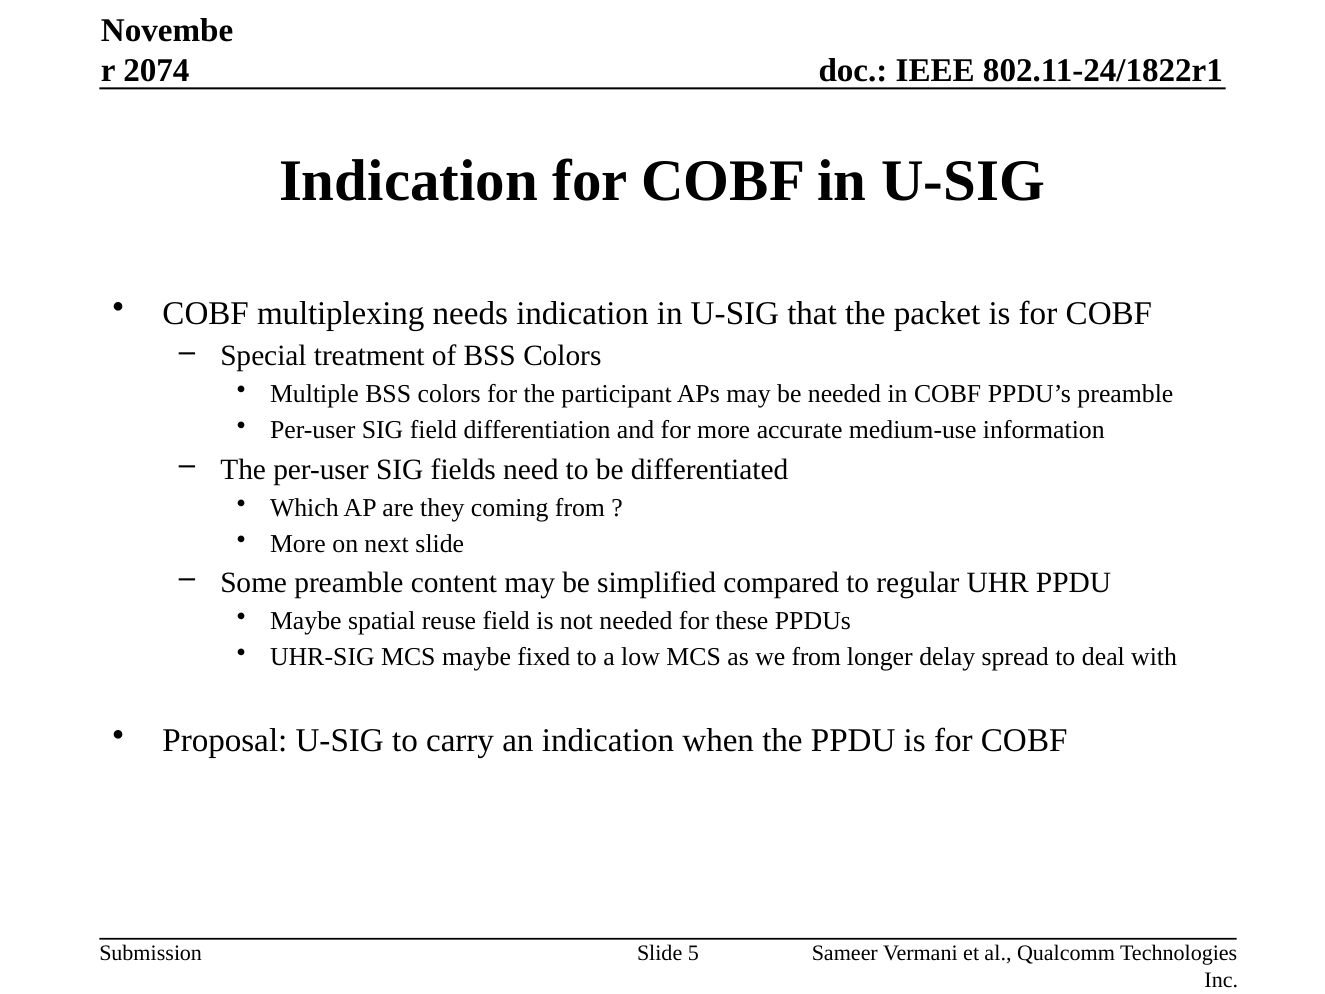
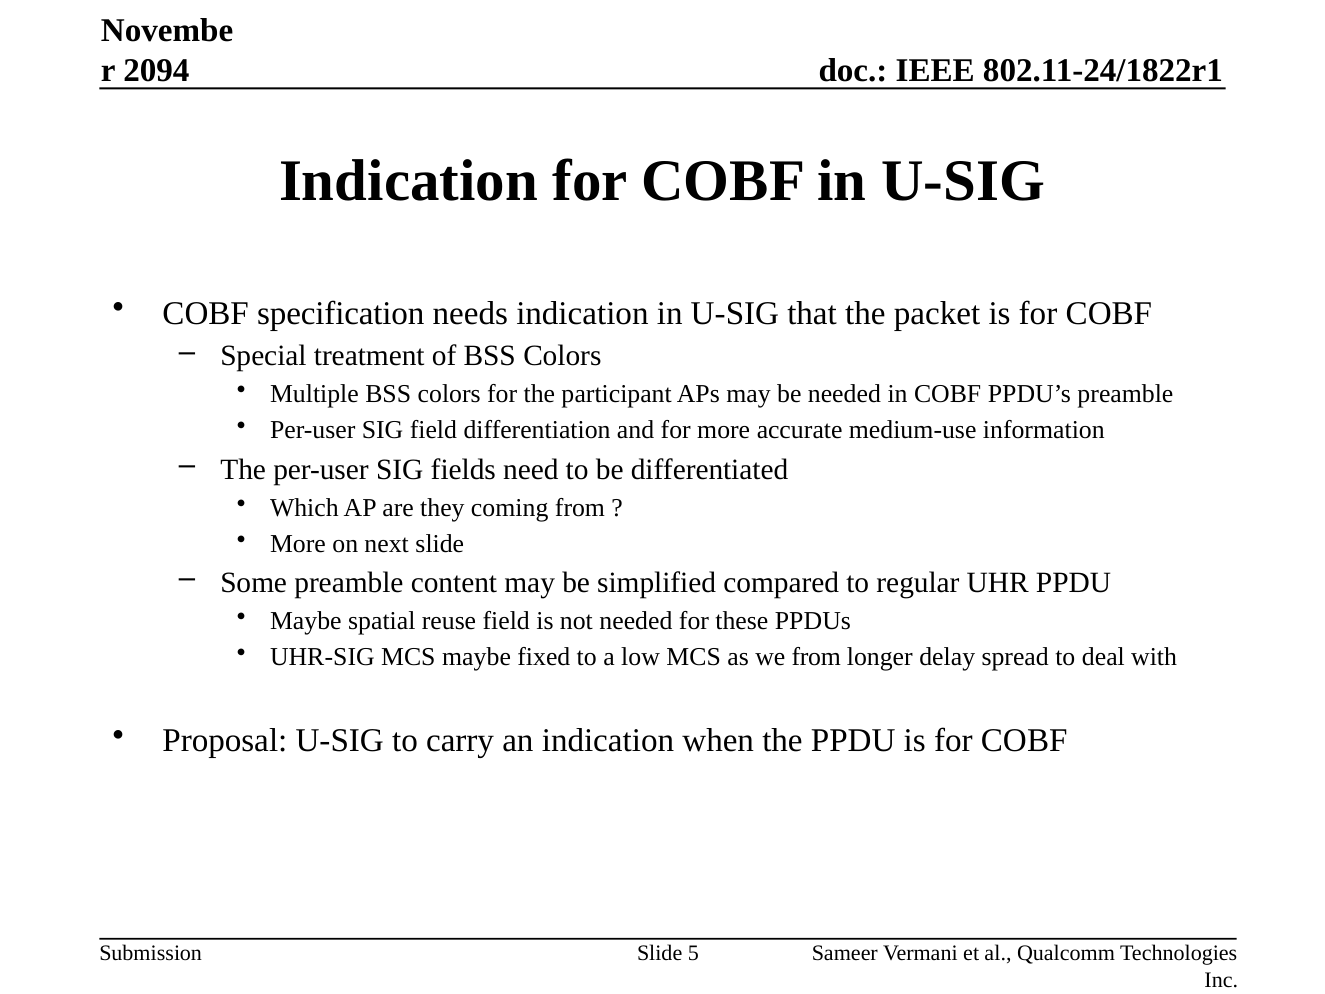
2074: 2074 -> 2094 (156, 71)
multiplexing: multiplexing -> specification (341, 313)
